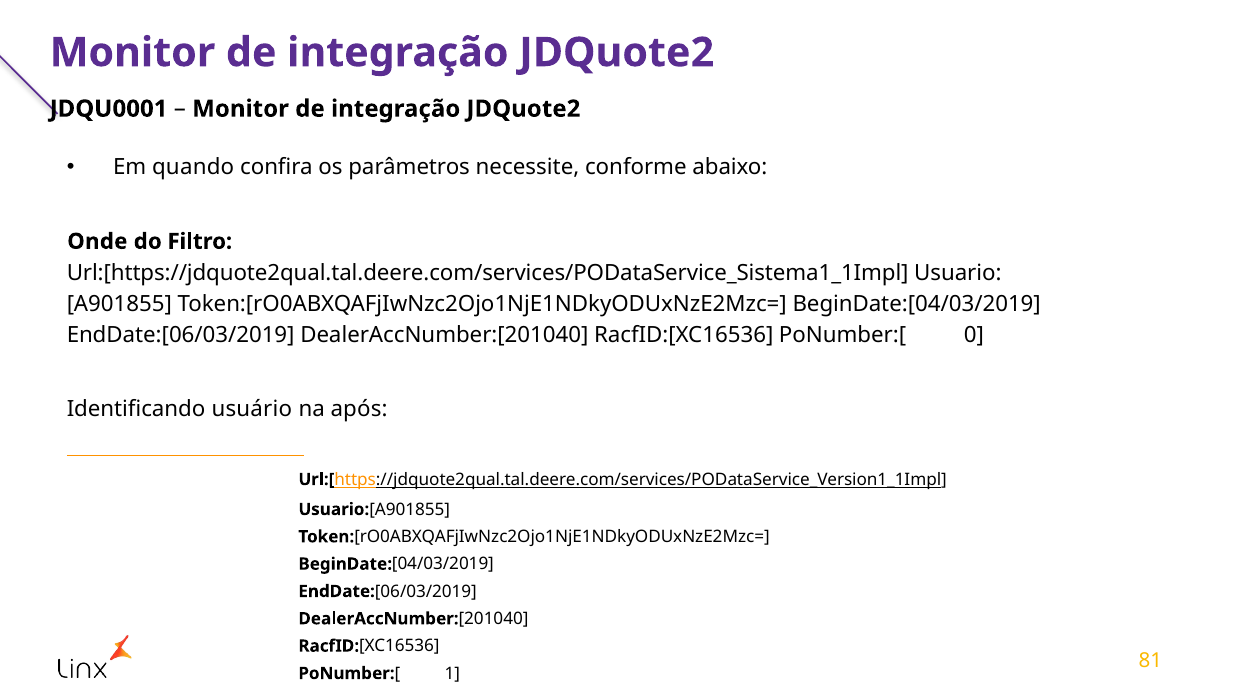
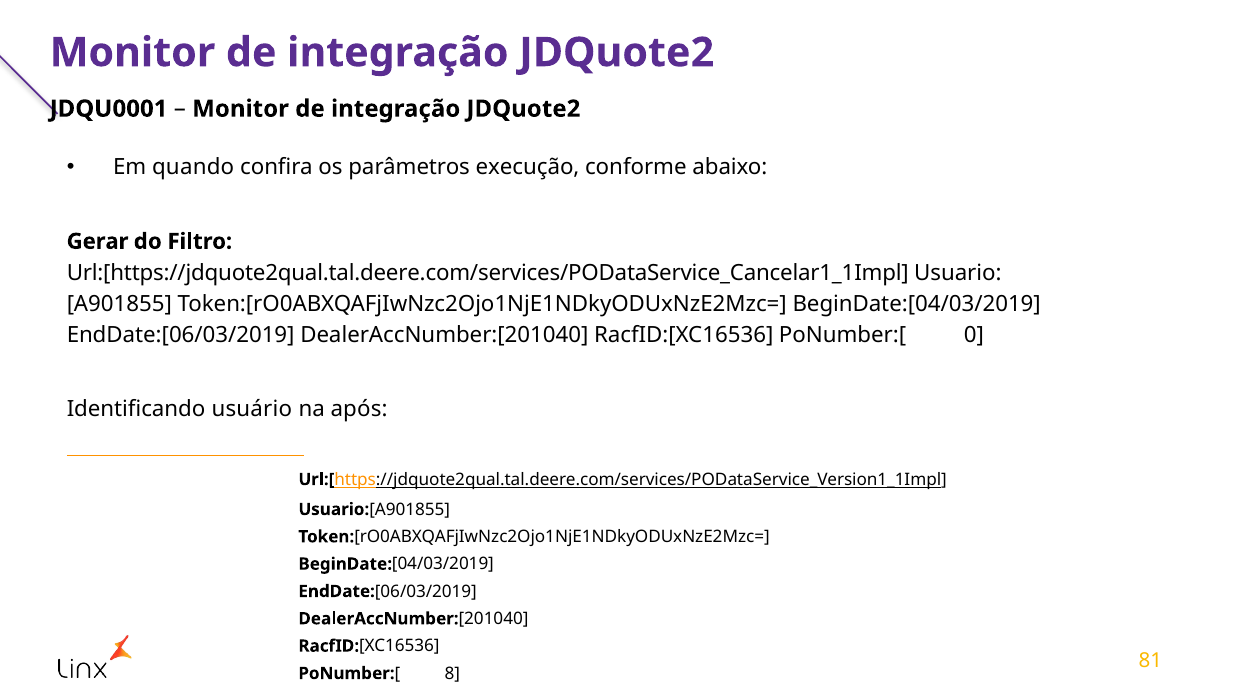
necessite: necessite -> execução (528, 167)
Onde: Onde -> Gerar (98, 241)
Url:[https://jdquote2qual.tal.deere.com/services/PODataService_Sistema1_1Impl: Url:[https://jdquote2qual.tal.deere.com/services/PODataService_Sistema1_1Impl -> Url:[https://jdquote2qual.tal.deere.com/services/PODataService_Cancelar1_1Impl (488, 273)
1: 1 -> 8 (452, 673)
